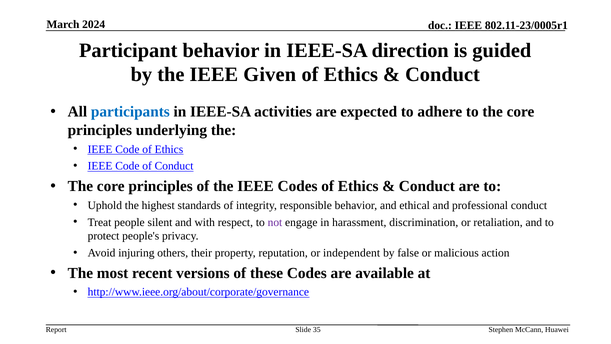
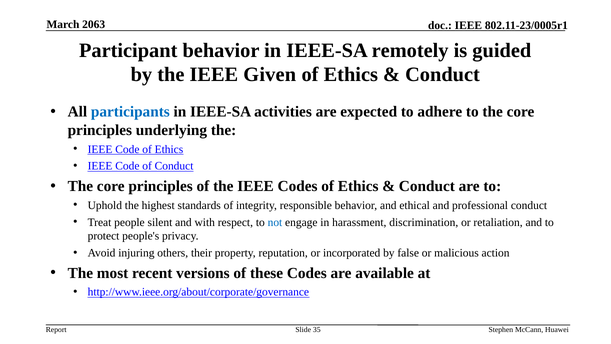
2024: 2024 -> 2063 (94, 24)
direction: direction -> remotely (410, 50)
not colour: purple -> blue (275, 222)
independent: independent -> incorporated (352, 253)
